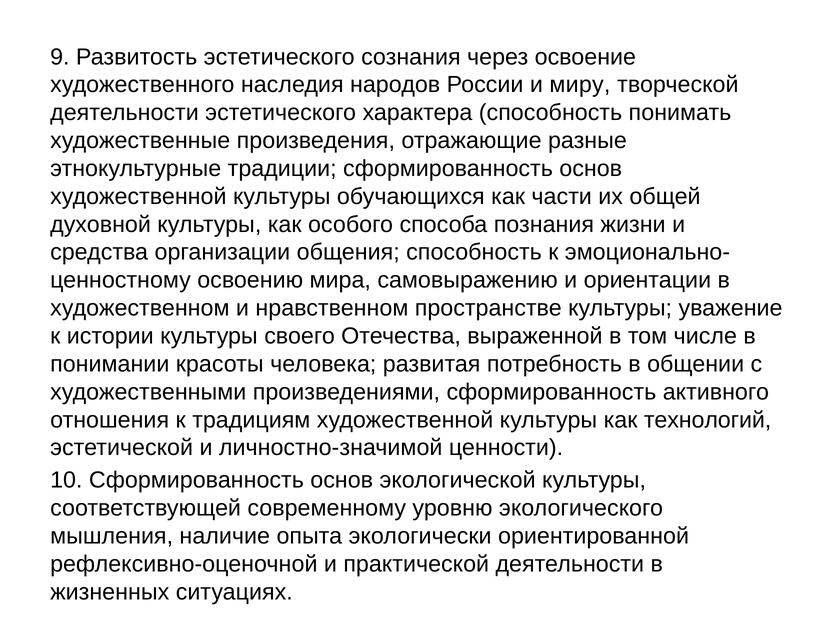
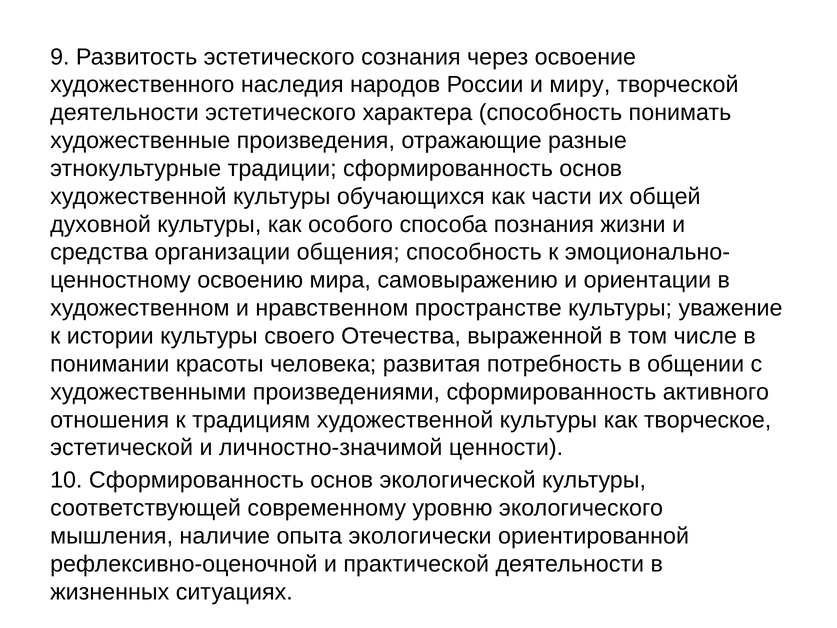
технологий: технологий -> творческое (708, 420)
